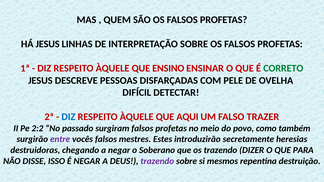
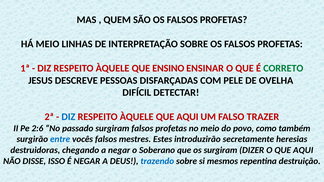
HÁ JESUS: JESUS -> MEIO (48, 44)
2:2: 2:2 -> 2:6 (37, 128)
entre colour: purple -> blue (60, 139)
os trazendo: trazendo -> surgiram (220, 150)
O QUE PARA: PARA -> AQUI (303, 150)
trazendo colour: purple -> blue (157, 161)
